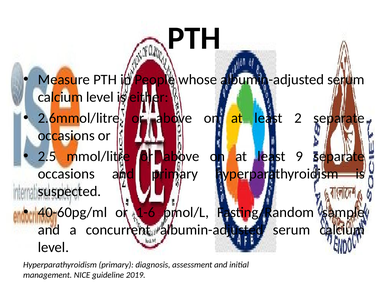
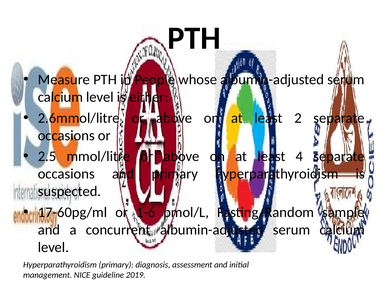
9: 9 -> 4 (299, 156)
40-60pg/ml: 40-60pg/ml -> 17-60pg/ml (73, 212)
